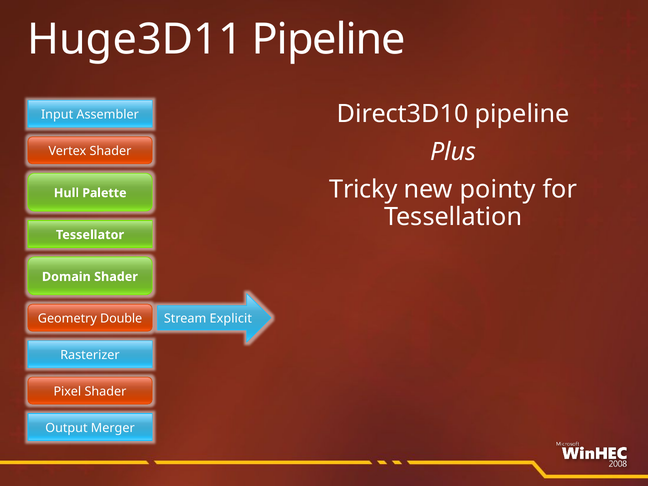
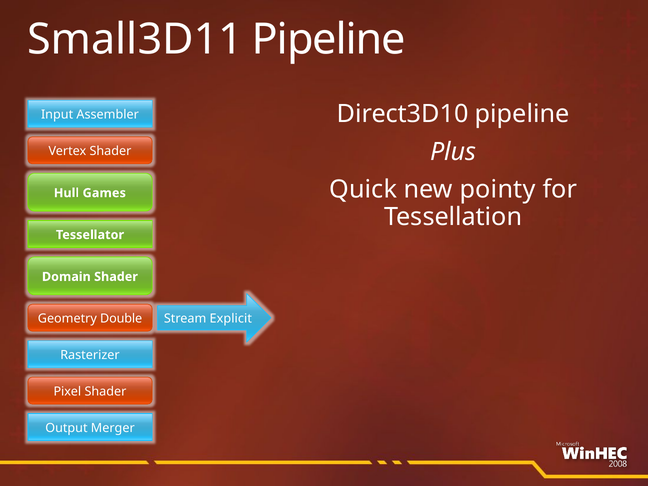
Huge3D11: Huge3D11 -> Small3D11 (135, 39)
Tricky: Tricky -> Quick (363, 190)
Palette: Palette -> Games (104, 193)
